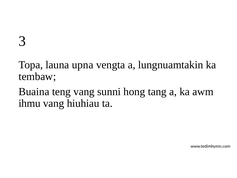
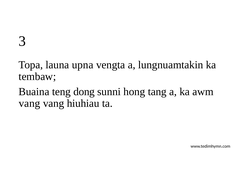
teng vang: vang -> dong (84, 91)
ihmu: ihmu -> vang (29, 103)
